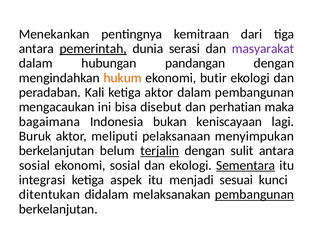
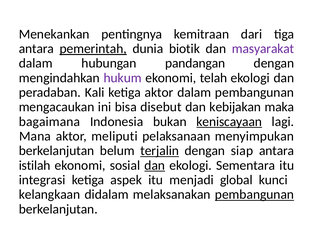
serasi: serasi -> biotik (184, 49)
hukum colour: orange -> purple (123, 78)
butir: butir -> telah (214, 78)
perhatian: perhatian -> kebijakan (235, 107)
keniscayaan underline: none -> present (229, 121)
Buruk: Buruk -> Mana (35, 136)
sulit: sulit -> siap (242, 151)
sosial: sosial -> istilah (35, 165)
dan underline: none -> present (155, 165)
Sementara underline: present -> none (246, 165)
sesuai: sesuai -> global (236, 180)
ditentukan: ditentukan -> kelangkaan (50, 194)
